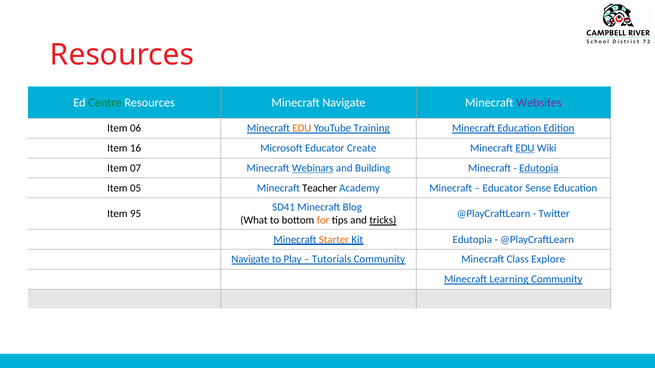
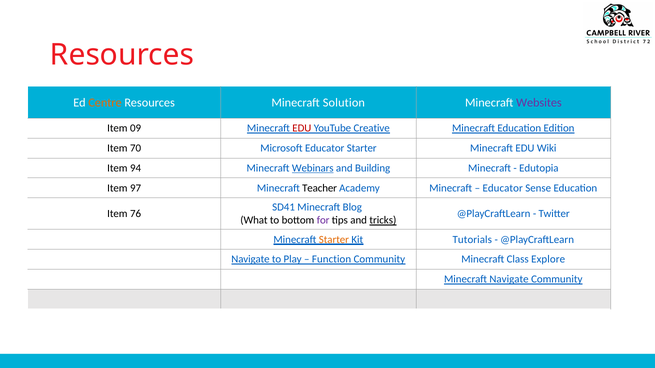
Centre colour: green -> orange (105, 103)
Minecraft Navigate: Navigate -> Solution (344, 103)
06: 06 -> 09 (136, 128)
EDU colour: orange -> red (302, 128)
Training: Training -> Creative (372, 128)
16: 16 -> 70 (136, 148)
Educator Create: Create -> Starter (362, 148)
EDU underline: present -> none (525, 148)
07: 07 -> 94 (136, 168)
Edutopia underline: present -> none (539, 168)
05: 05 -> 97 (136, 188)
95: 95 -> 76 (136, 214)
for colour: orange -> purple (323, 221)
Kit Edutopia: Edutopia -> Tutorials (472, 240)
Tutorials: Tutorials -> Function (332, 260)
Minecraft Learning: Learning -> Navigate (509, 280)
